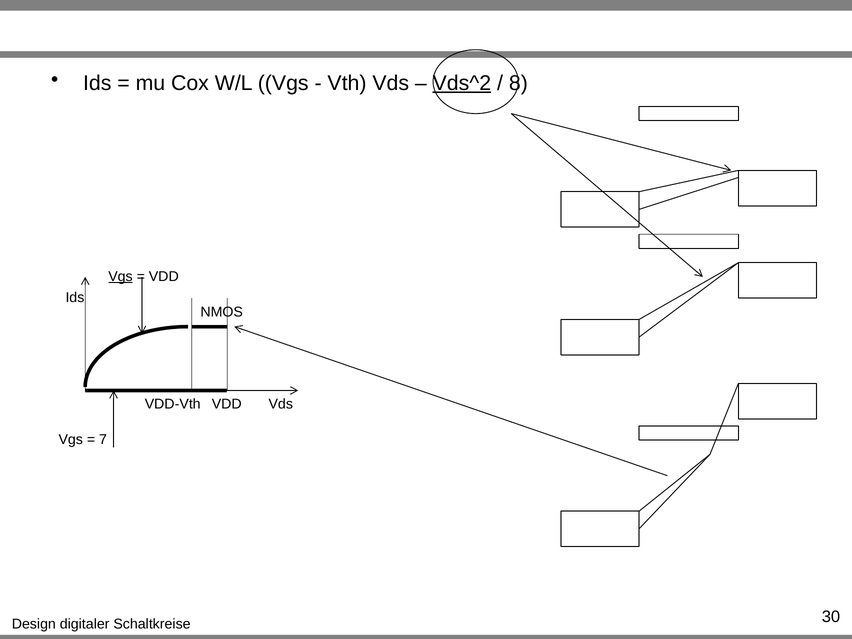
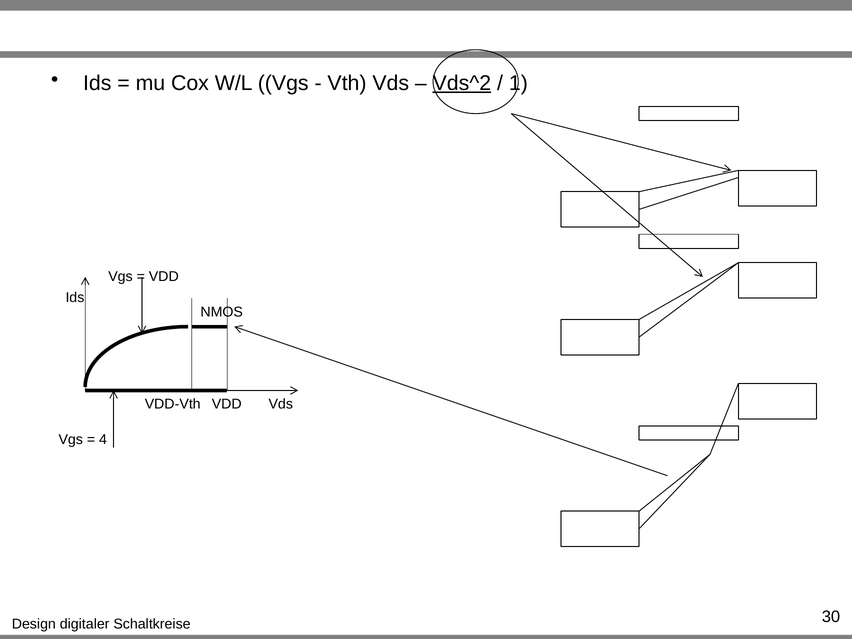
8: 8 -> 1 (518, 83)
Vgs underline: present -> none (120, 276)
7: 7 -> 4 (103, 440)
